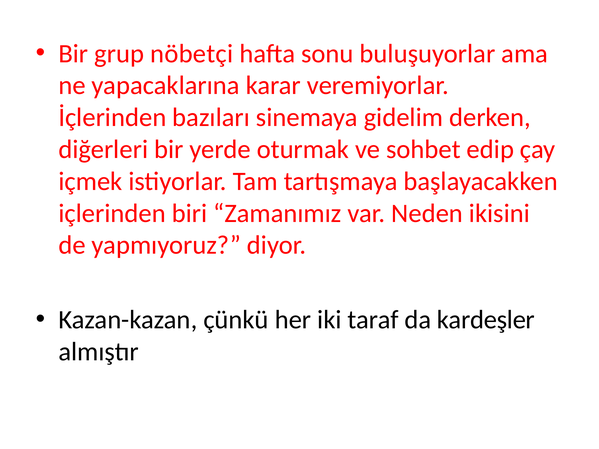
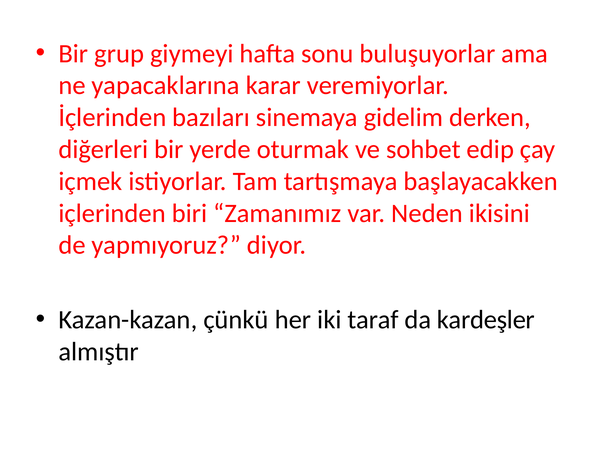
nöbetçi: nöbetçi -> giymeyi (192, 54)
